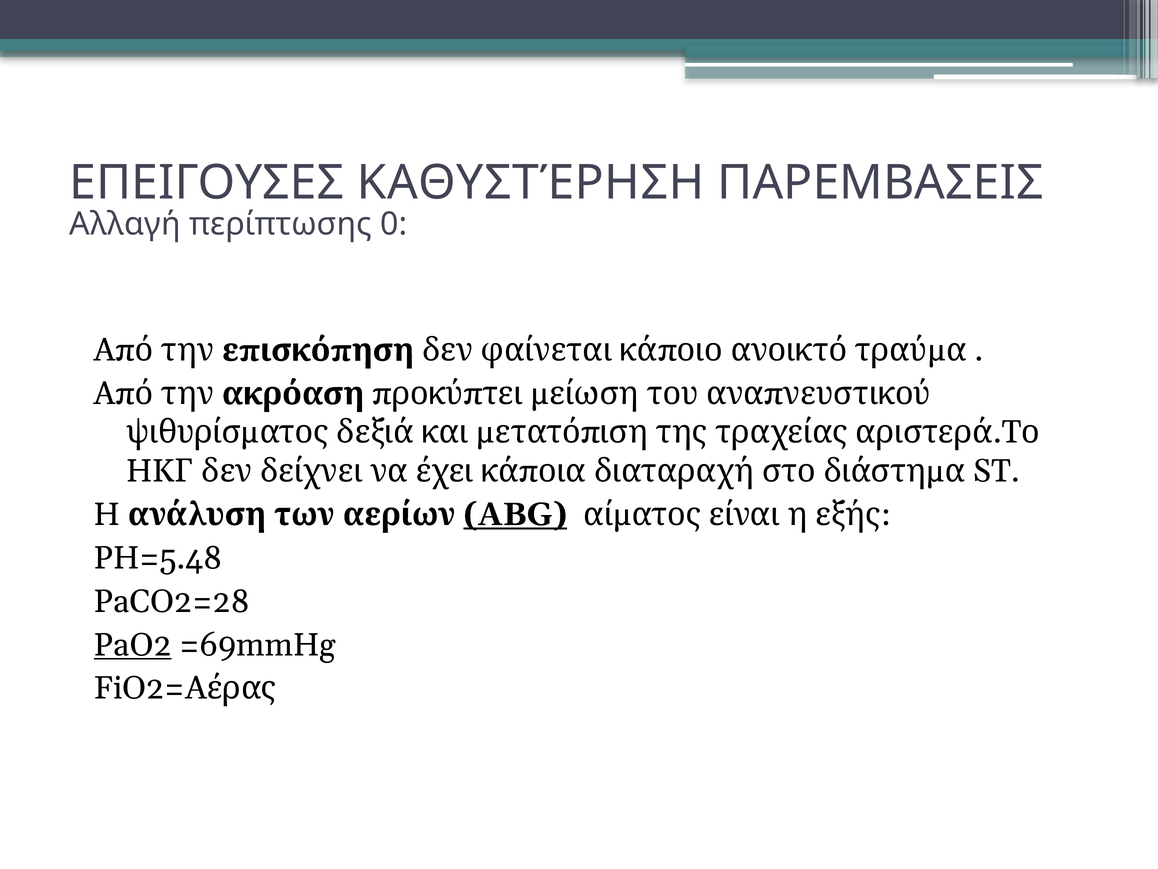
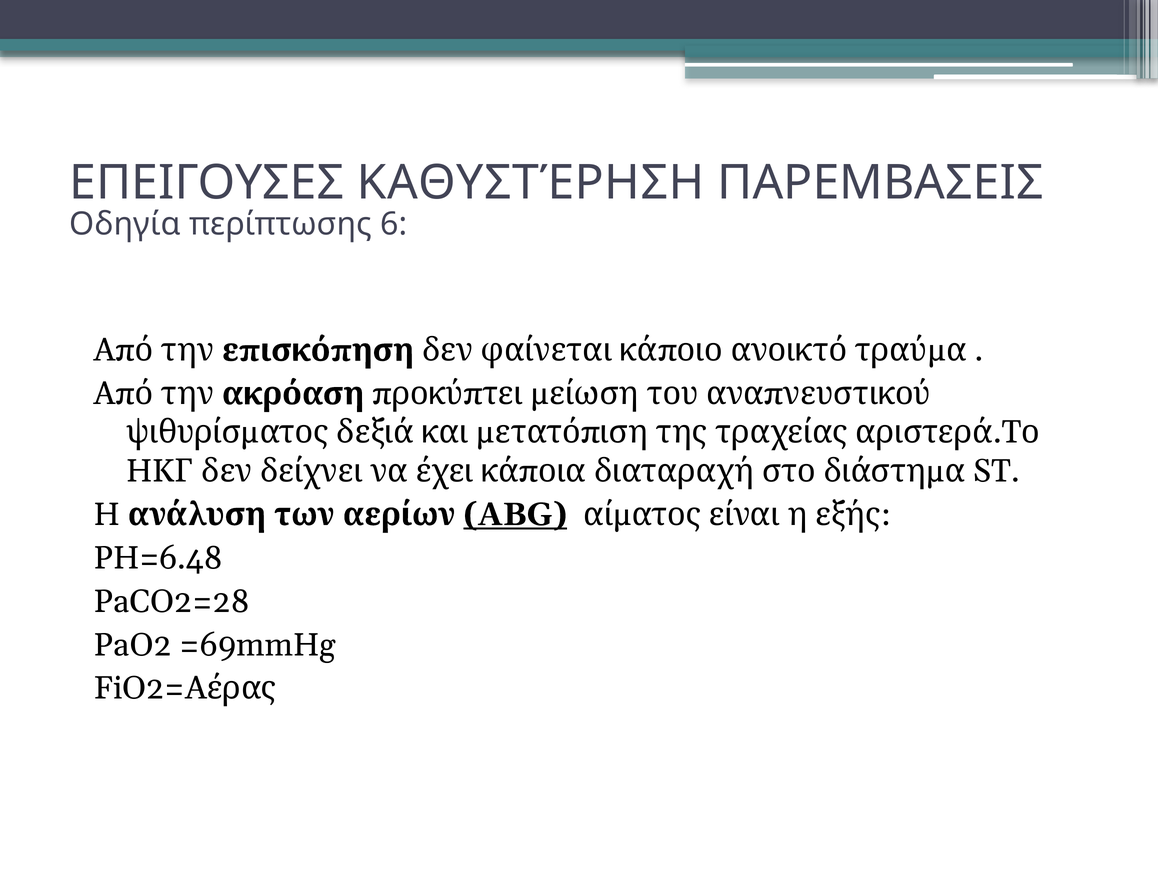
Αλλαγή: Αλλαγή -> Οδηγία (125, 224)
0: 0 -> 6 (394, 224)
PH=5.48: PH=5.48 -> PH=6.48 (158, 558)
PaΟ2 underline: present -> none (133, 645)
